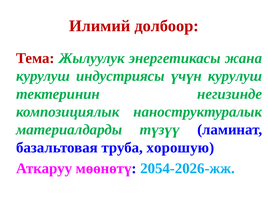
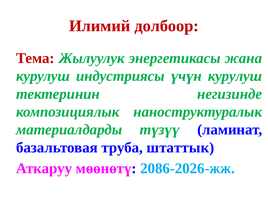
хорошую: хорошую -> штаттык (180, 148)
2054-2026-жж: 2054-2026-жж -> 2086-2026-жж (188, 168)
